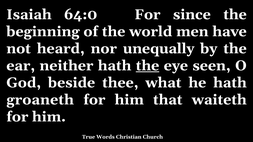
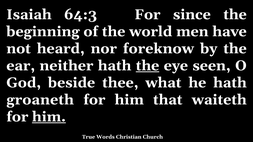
64:0: 64:0 -> 64:3 (81, 15)
unequally: unequally -> foreknow (158, 49)
him underline: none -> present (49, 117)
